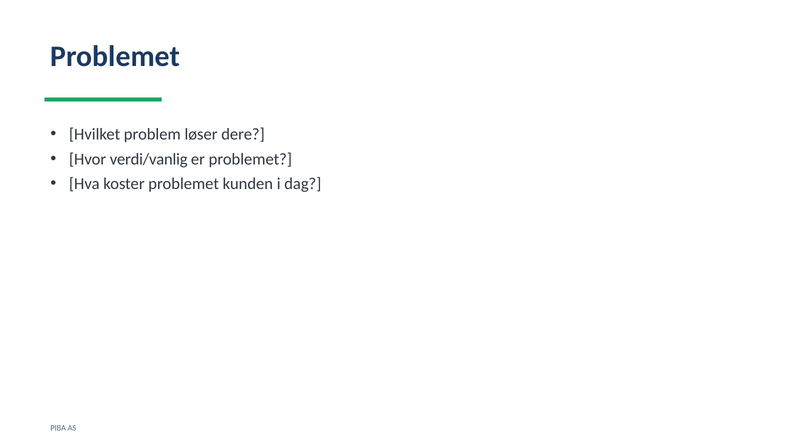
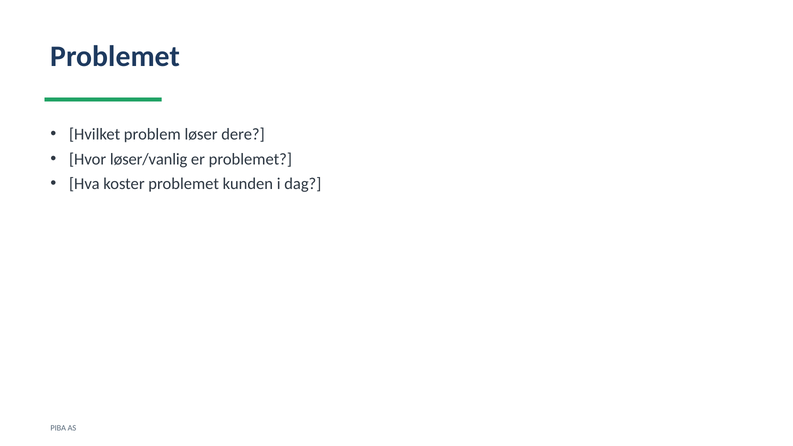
verdi/vanlig: verdi/vanlig -> løser/vanlig (149, 159)
